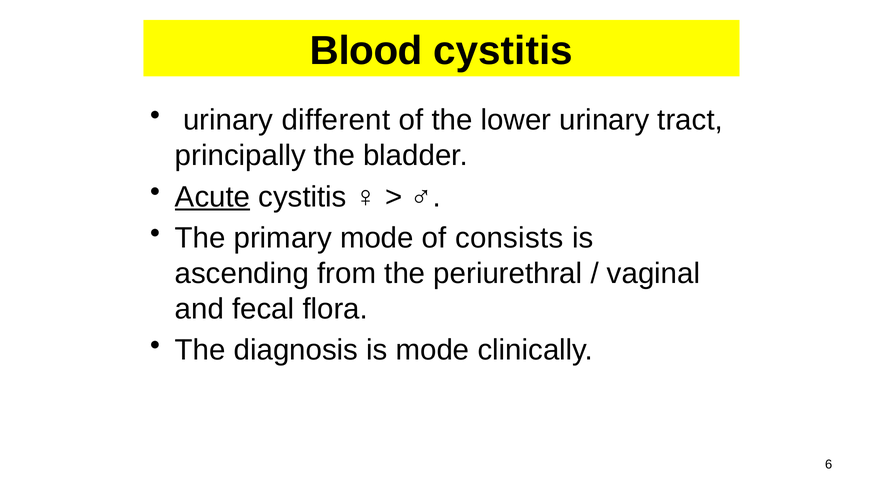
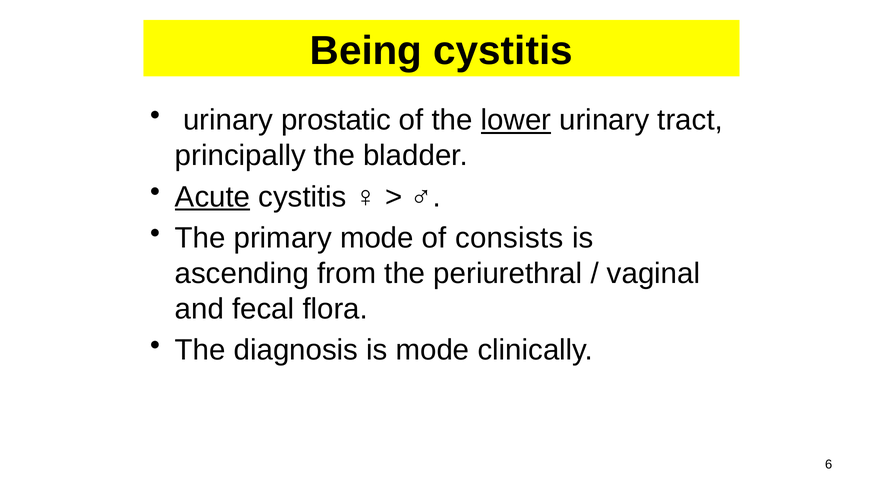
Blood: Blood -> Being (366, 51)
different: different -> prostatic (336, 120)
lower underline: none -> present (516, 120)
